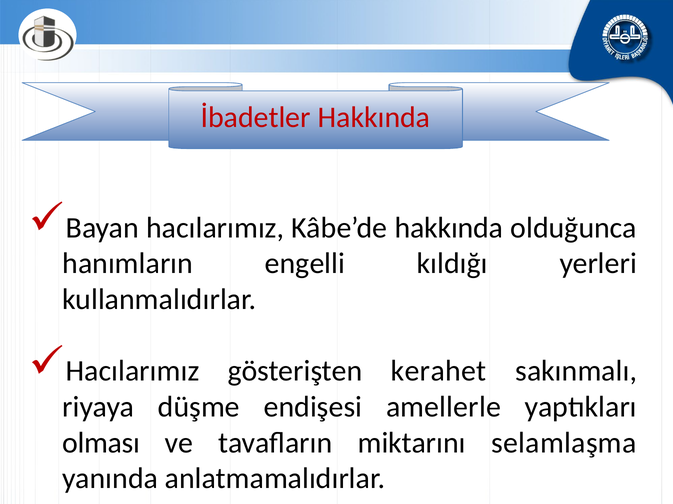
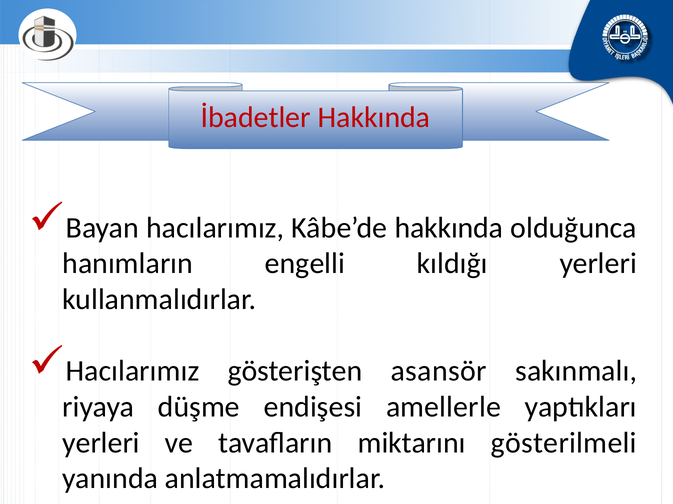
kerahet: kerahet -> asansör (439, 372)
olması: olması -> yerleri (101, 443)
selamlaşma: selamlaşma -> gösterilmeli (564, 443)
